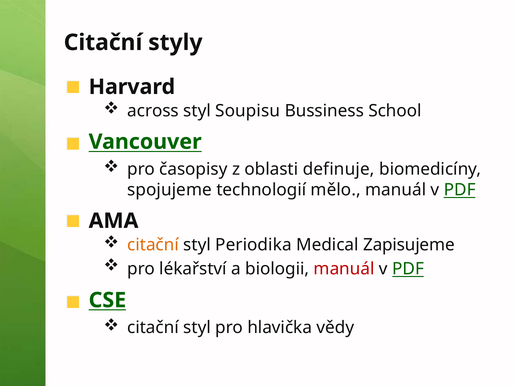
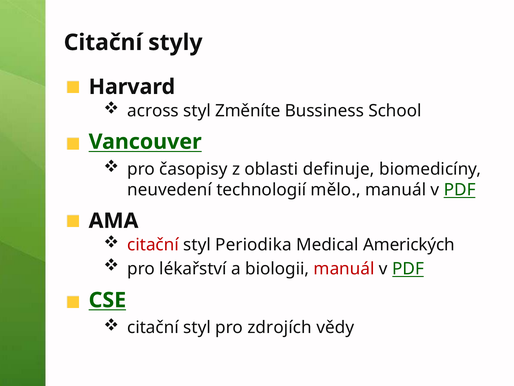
Soupisu: Soupisu -> Změníte (248, 111)
spojujeme: spojujeme -> neuvedení (170, 189)
citační colour: orange -> red (153, 244)
Zapisujeme: Zapisujeme -> Amerických (409, 244)
hlavička: hlavička -> zdrojích (280, 327)
